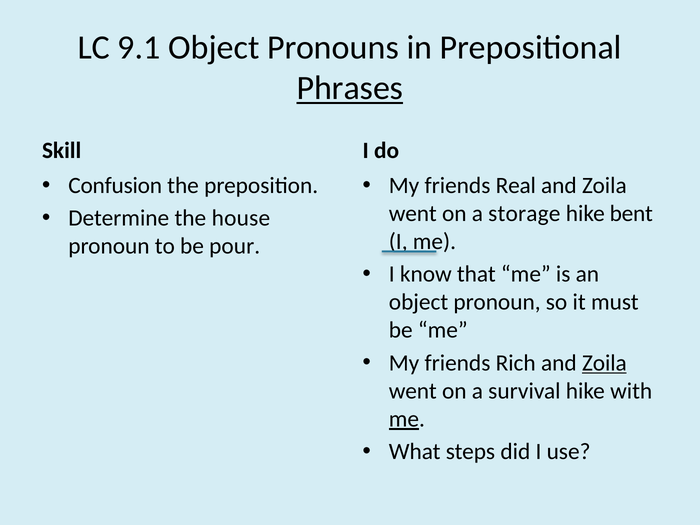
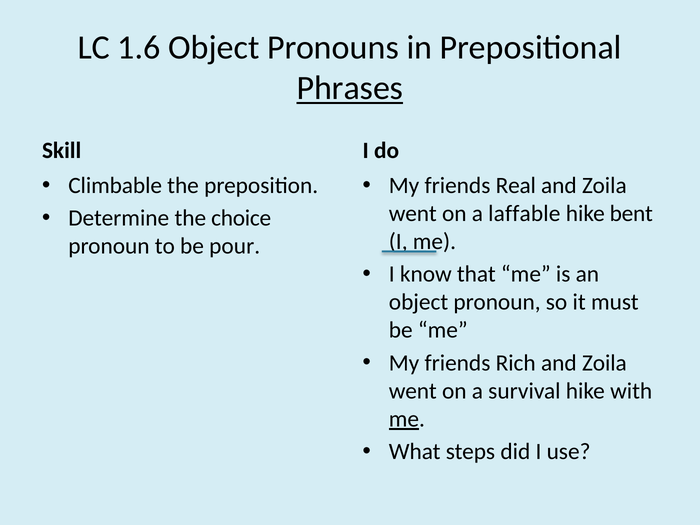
9.1: 9.1 -> 1.6 (139, 47)
Confusion: Confusion -> Climbable (115, 186)
storage: storage -> laffable (524, 214)
house: house -> choice (241, 218)
Zoila underline: present -> none (604, 363)
